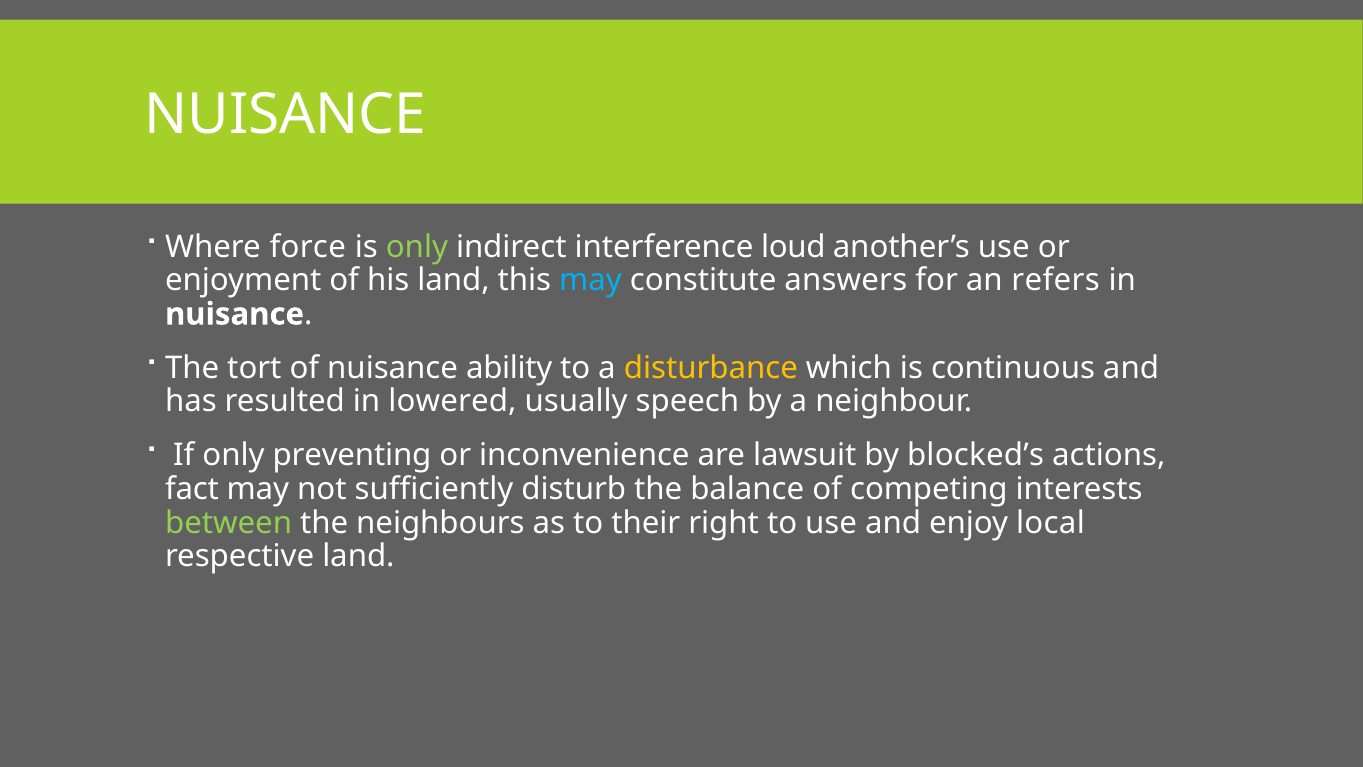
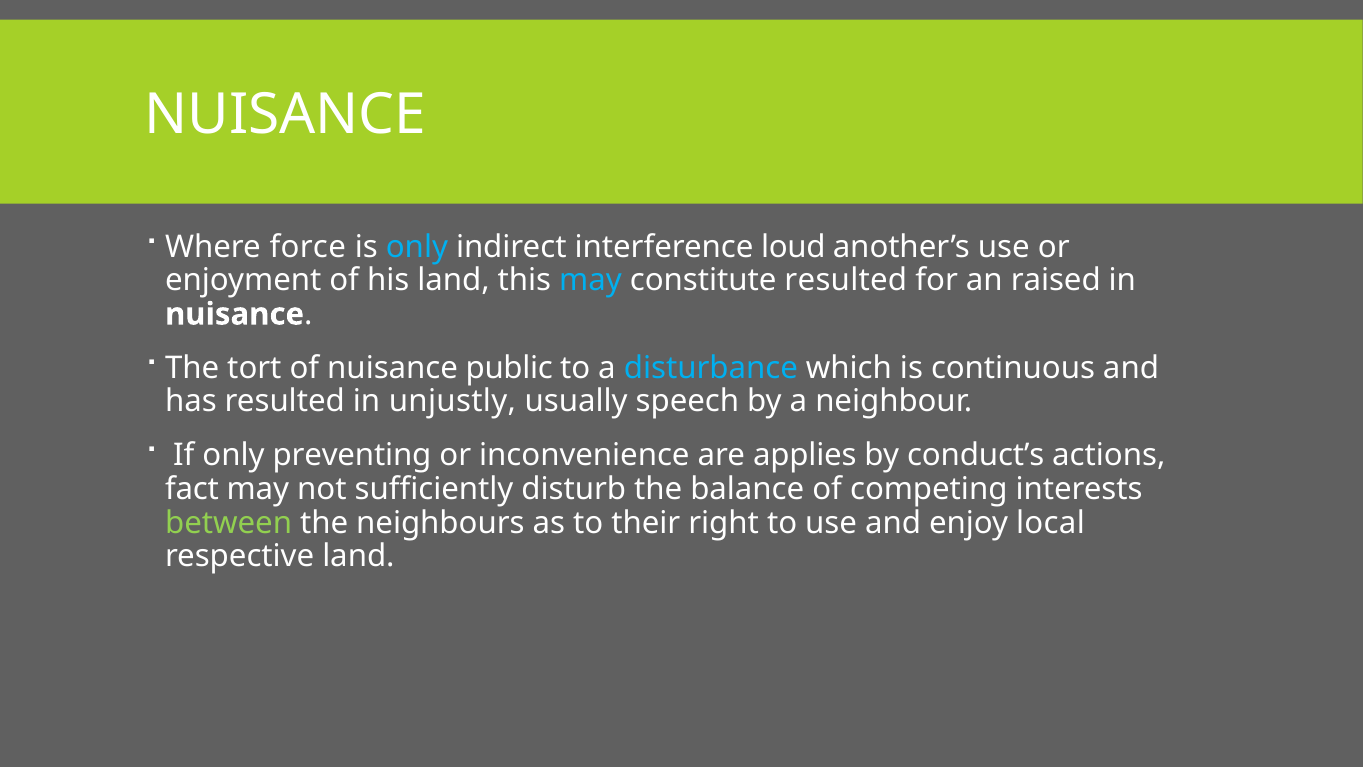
only colour: light green -> light blue (417, 247)
constitute answers: answers -> resulted (846, 280)
refers: refers -> raised (1056, 280)
ability: ability -> public (509, 368)
disturbance colour: yellow -> light blue (711, 368)
lowered: lowered -> unjustly (452, 401)
lawsuit: lawsuit -> applies (805, 455)
blocked’s: blocked’s -> conduct’s (976, 455)
